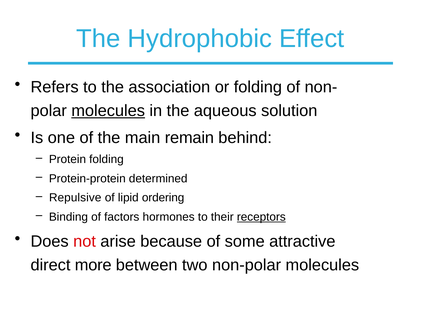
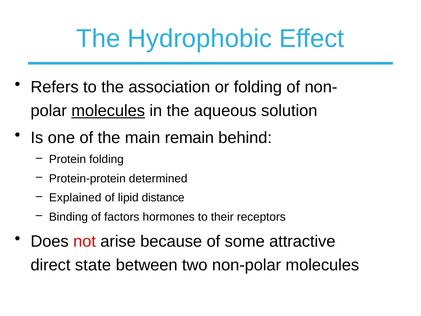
Repulsive: Repulsive -> Explained (75, 198)
ordering: ordering -> distance (163, 198)
receptors underline: present -> none (261, 217)
more: more -> state (93, 265)
